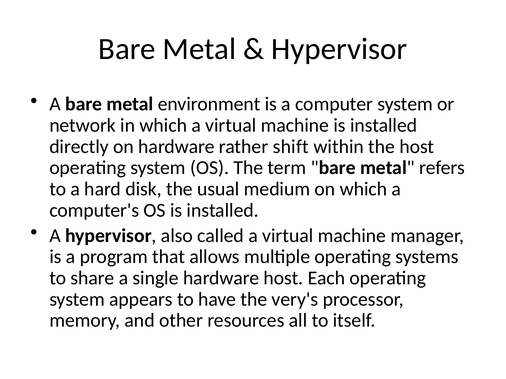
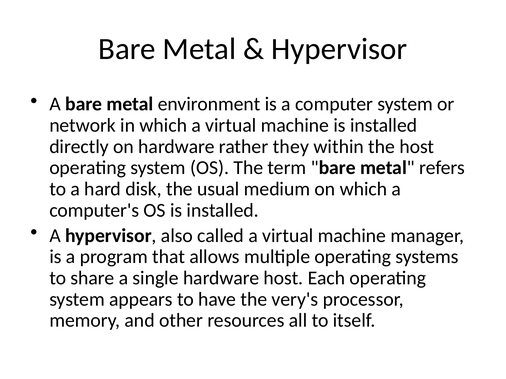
shift: shift -> they (291, 147)
